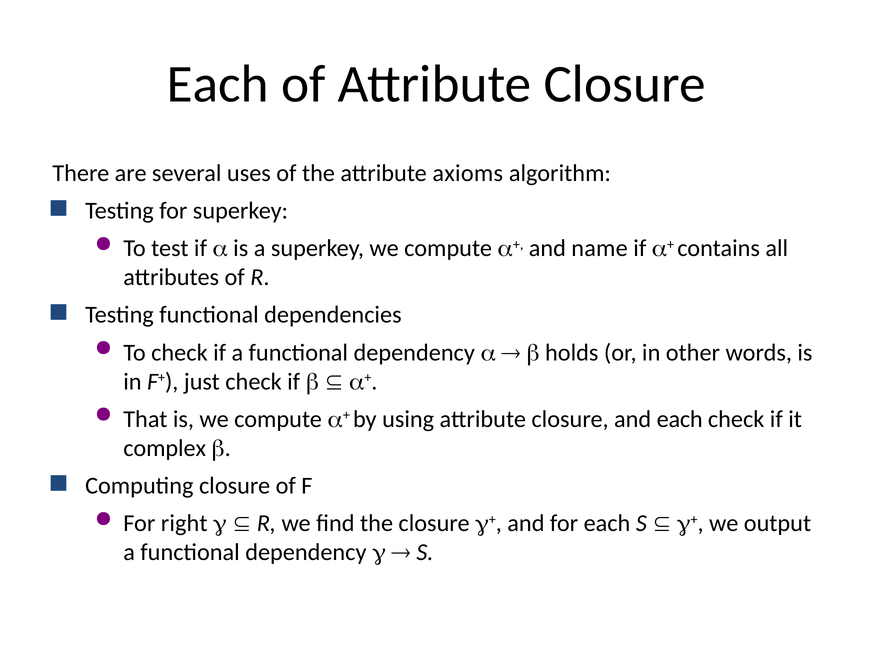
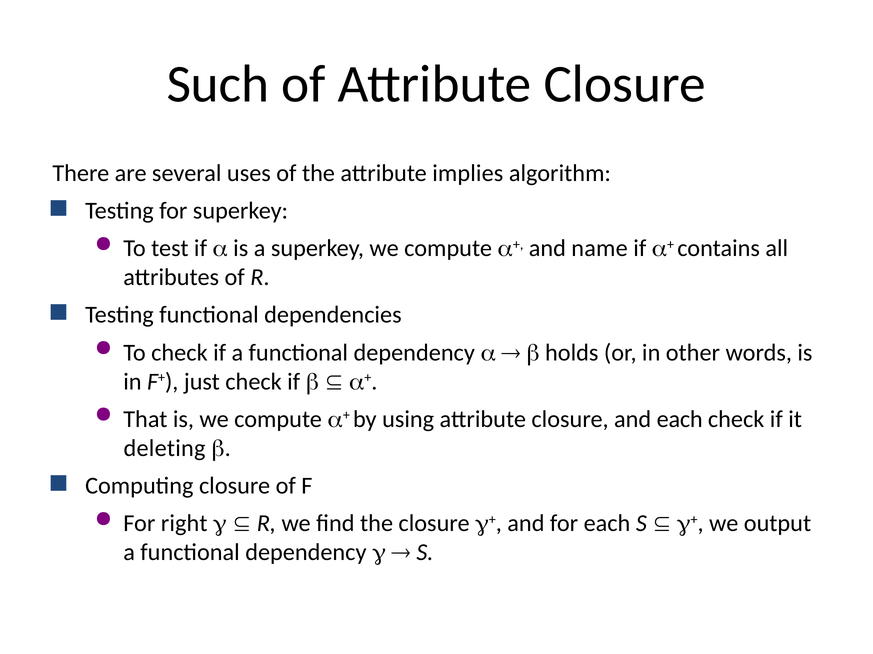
Each: Each -> Such (218, 85)
axioms: axioms -> implies (468, 173)
complex: complex -> deleting (165, 449)
